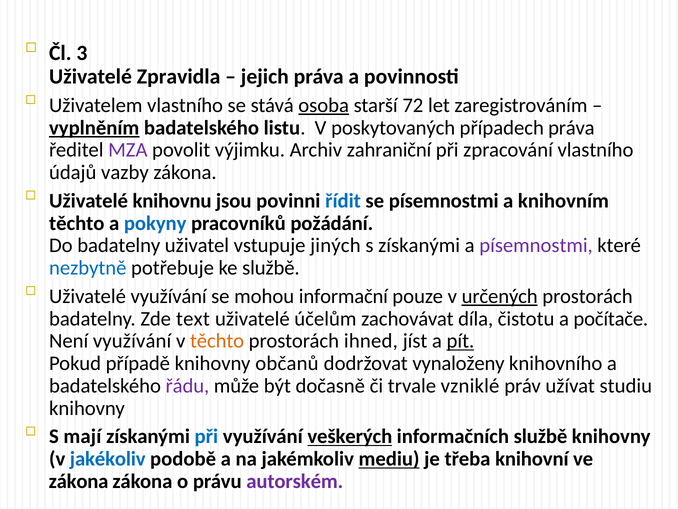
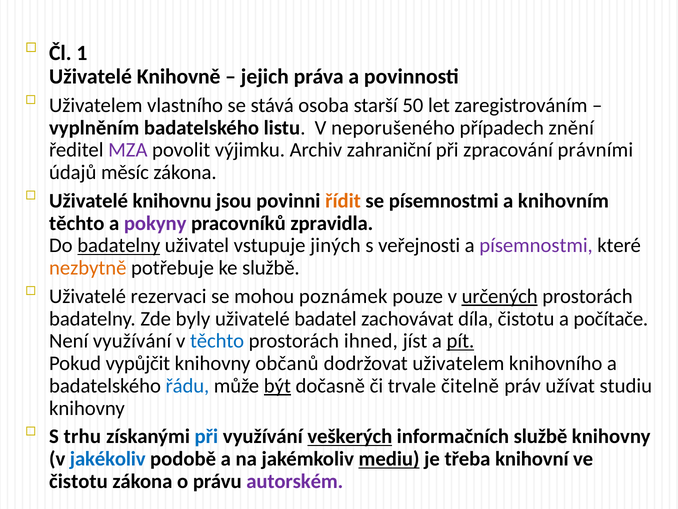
3: 3 -> 1 (82, 53)
Zpravidla: Zpravidla -> Knihovně (179, 77)
osoba underline: present -> none (324, 105)
72: 72 -> 50 (413, 105)
vyplněním underline: present -> none (94, 128)
poskytovaných: poskytovaných -> neporušeného (393, 128)
případech práva: práva -> znění (571, 128)
zpracování vlastního: vlastního -> právními (595, 150)
vazby: vazby -> měsíc (125, 172)
řídit colour: blue -> orange (343, 201)
pokyny colour: blue -> purple (155, 223)
požádání: požádání -> zpravidla (332, 223)
badatelny underline: none -> present (119, 245)
s získanými: získanými -> veřejnosti (419, 245)
nezbytně colour: blue -> orange (88, 268)
Uživatelé využívání: využívání -> rezervaci (169, 296)
informační: informační -> poznámek (343, 296)
text: text -> byly (193, 318)
účelům: účelům -> badatel (326, 318)
těchto colour: orange -> blue (217, 341)
případě: případě -> vypůjčit (138, 363)
dodržovat vynaloženy: vynaloženy -> uživatelem (458, 363)
řádu colour: purple -> blue (187, 386)
být underline: none -> present (277, 386)
vzniklé: vzniklé -> čitelně (470, 386)
mají: mají -> trhu (82, 436)
zákona: zákona -> čistotu (78, 481)
